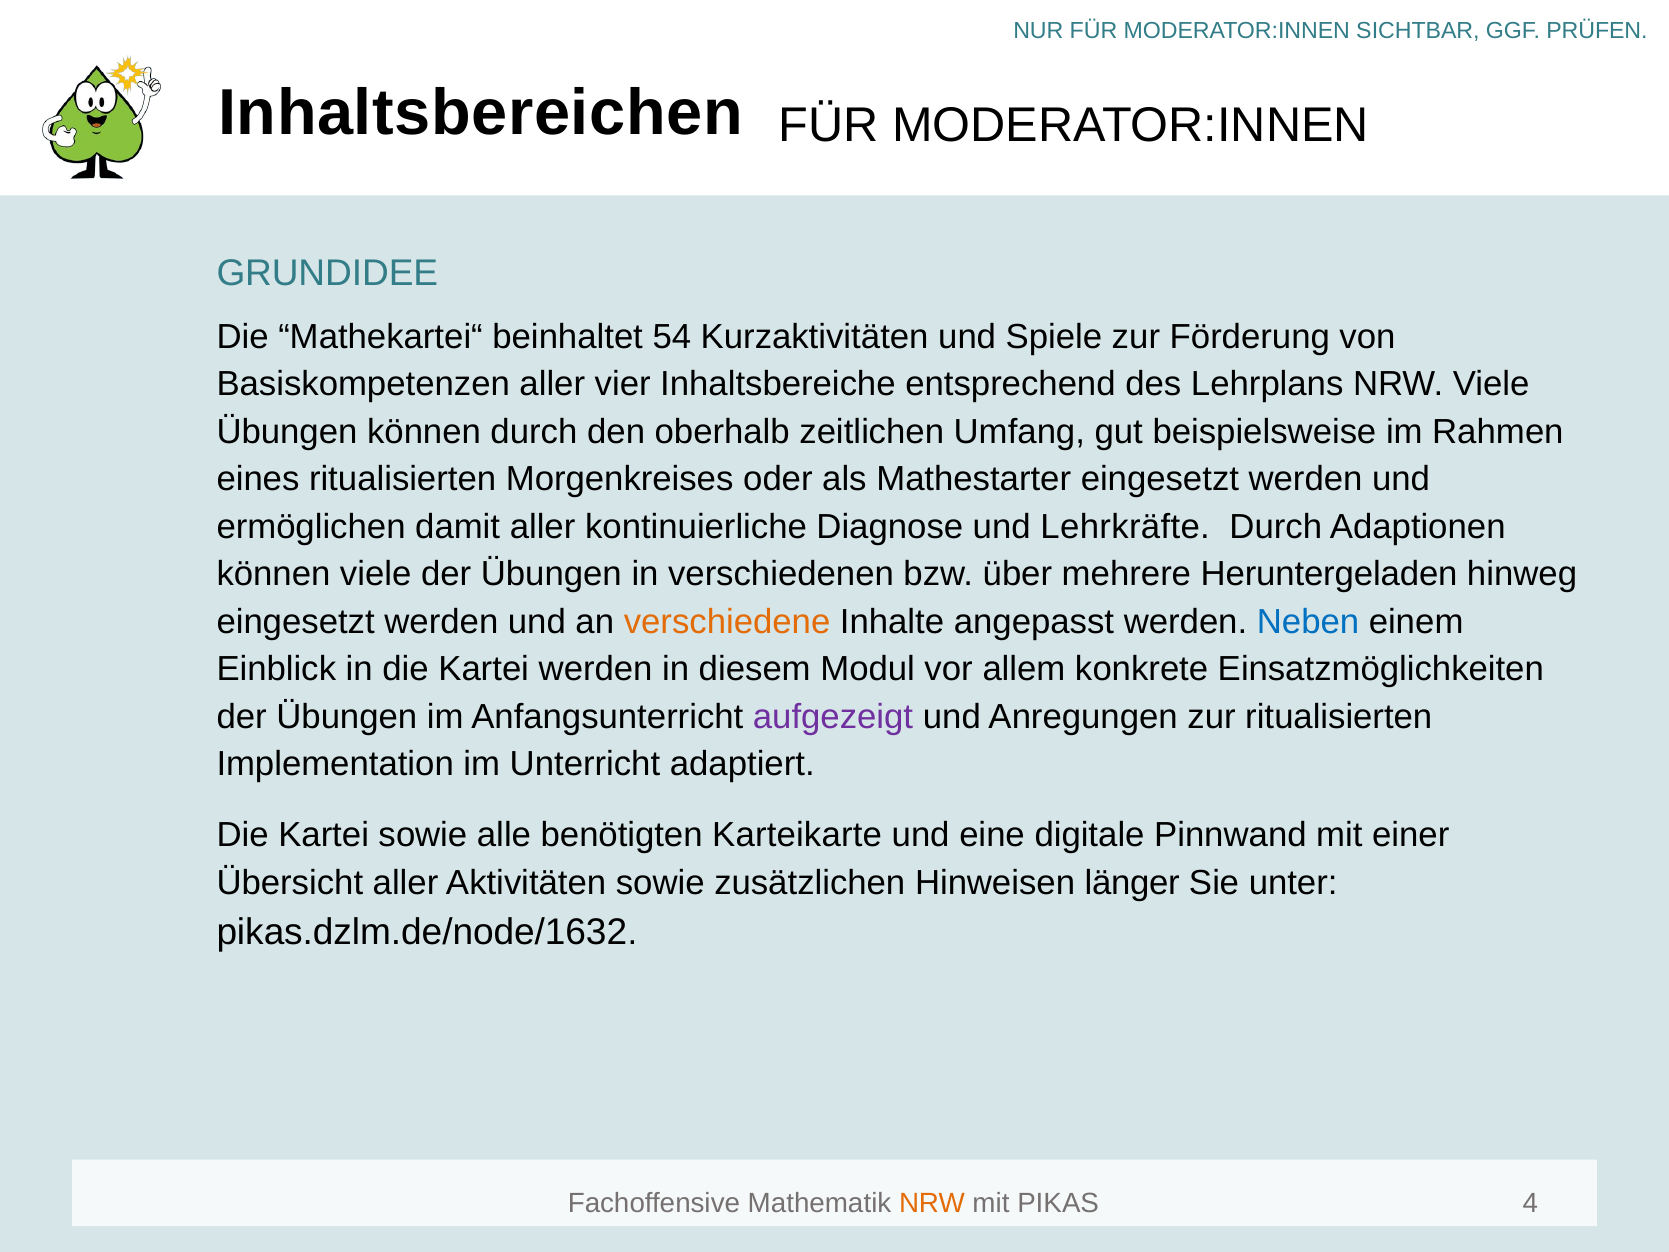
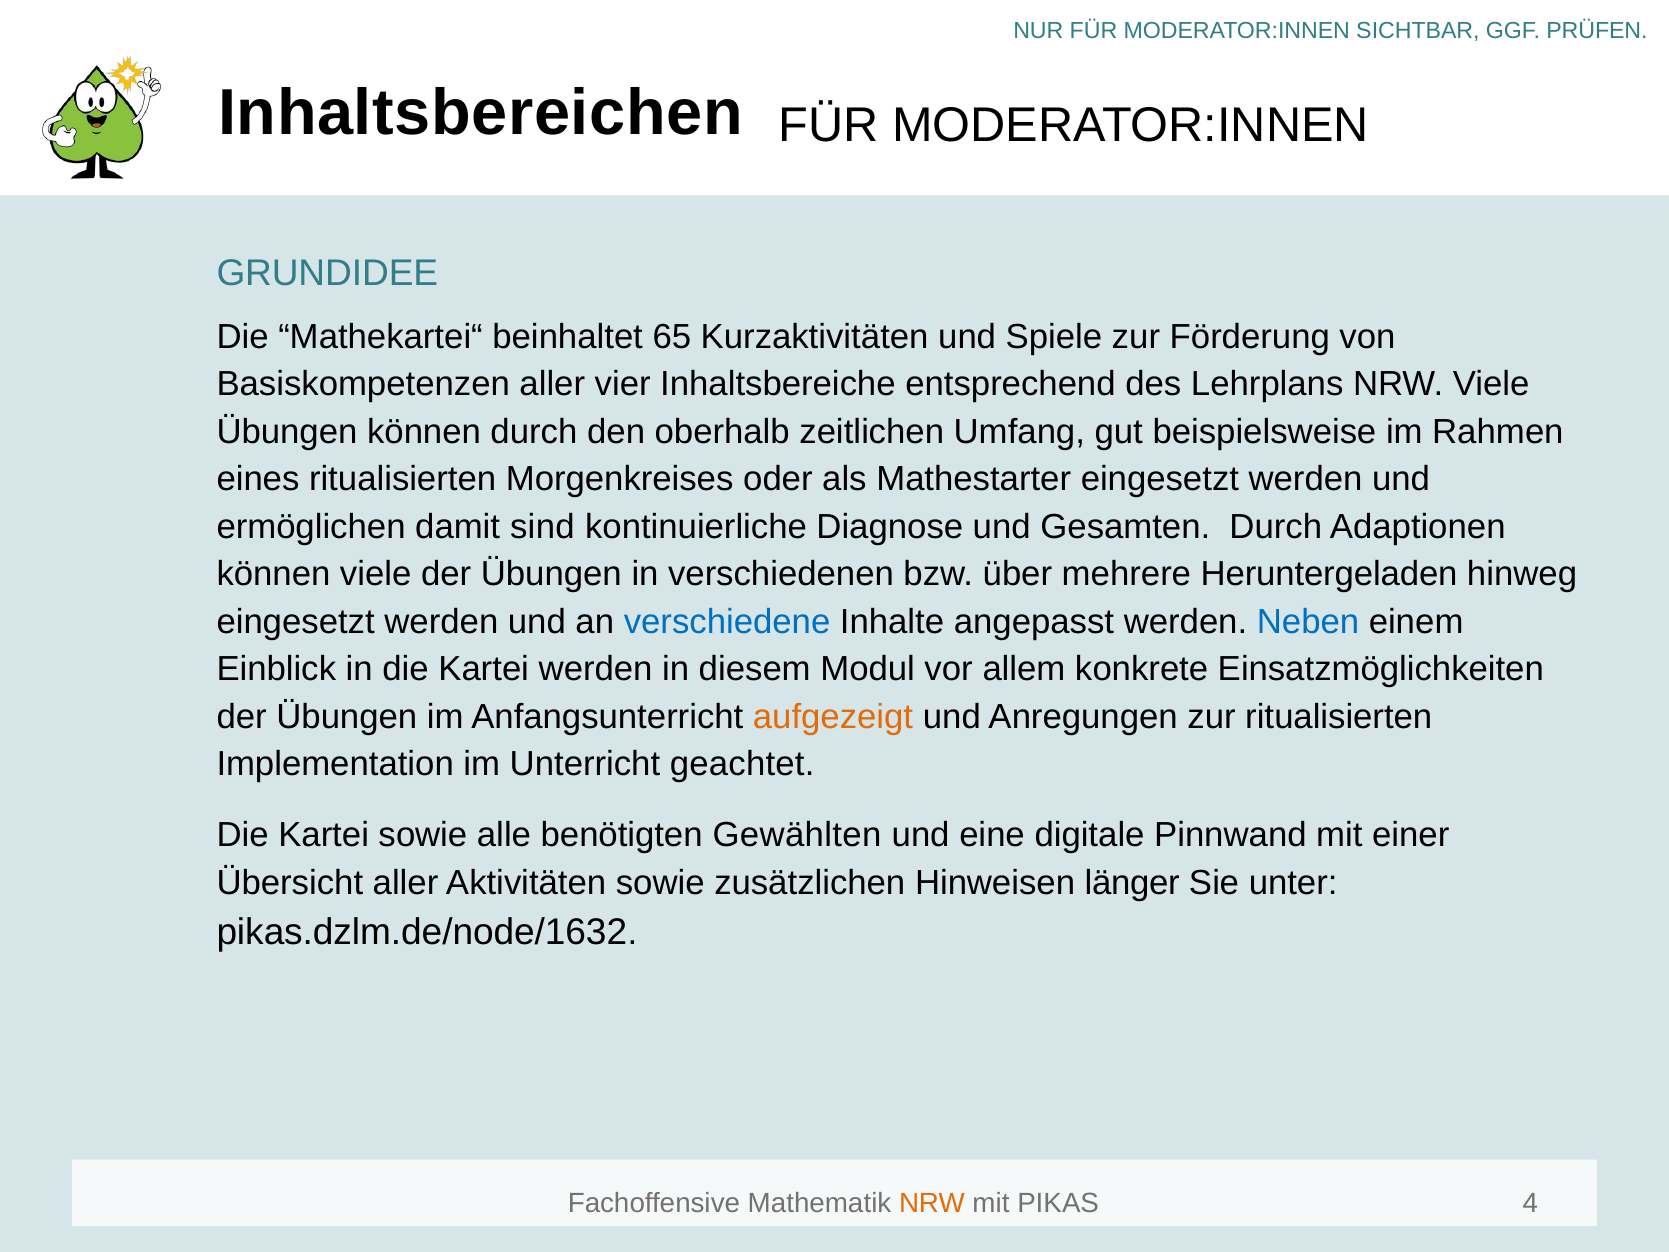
54: 54 -> 65 (672, 337)
damit aller: aller -> sind (542, 527)
Lehrkräfte: Lehrkräfte -> Gesamten (1125, 527)
verschiedene colour: orange -> blue (727, 622)
aufgezeigt colour: purple -> orange (833, 717)
adaptiert: adaptiert -> geachtet (742, 764)
Karteikarte: Karteikarte -> Gewählten (797, 835)
